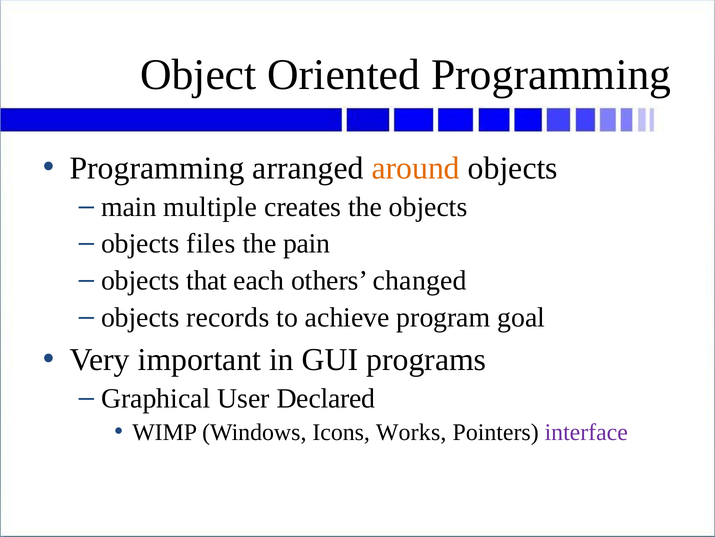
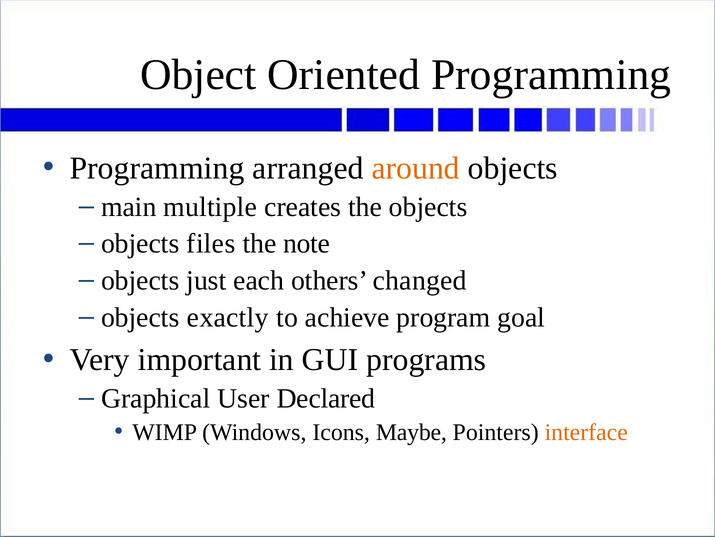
pain: pain -> note (307, 243)
that: that -> just (206, 280)
records: records -> exactly (228, 317)
Works: Works -> Maybe (411, 432)
interface colour: purple -> orange (586, 432)
